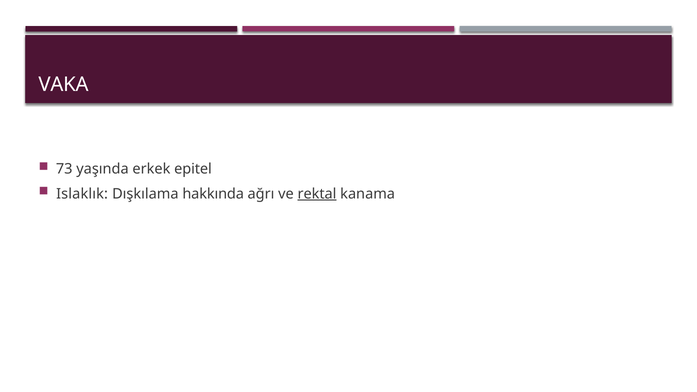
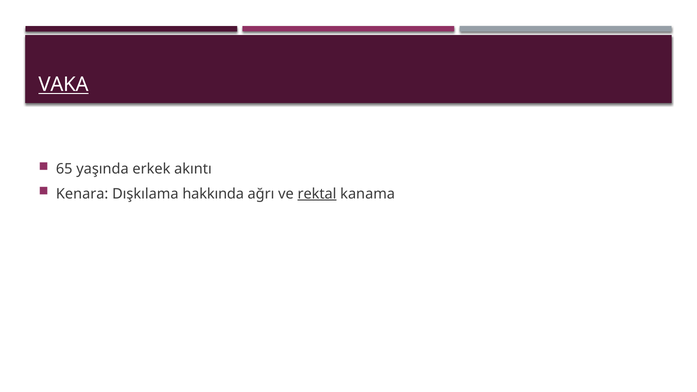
VAKA underline: none -> present (63, 85)
73: 73 -> 65 (64, 169)
epitel: epitel -> akıntı (193, 169)
Islaklık: Islaklık -> Kenara (82, 194)
